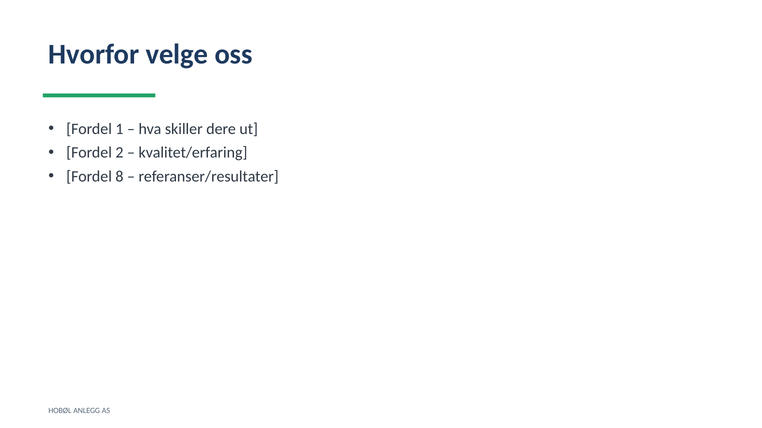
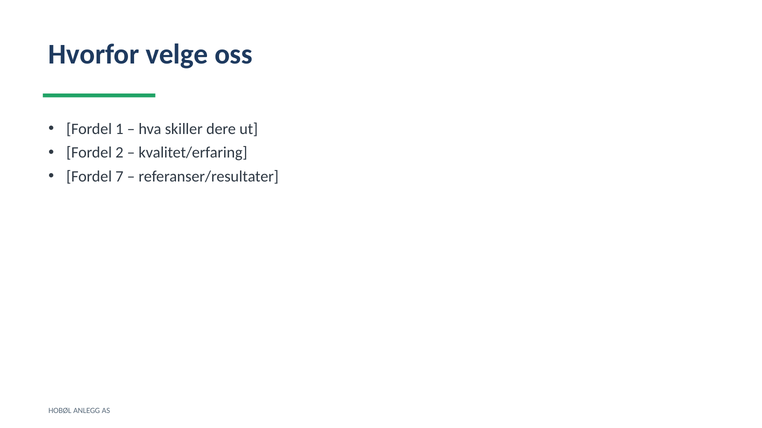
8: 8 -> 7 (119, 177)
